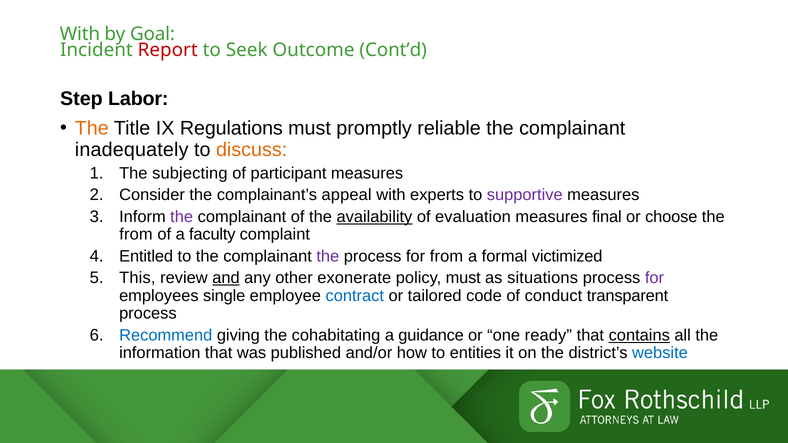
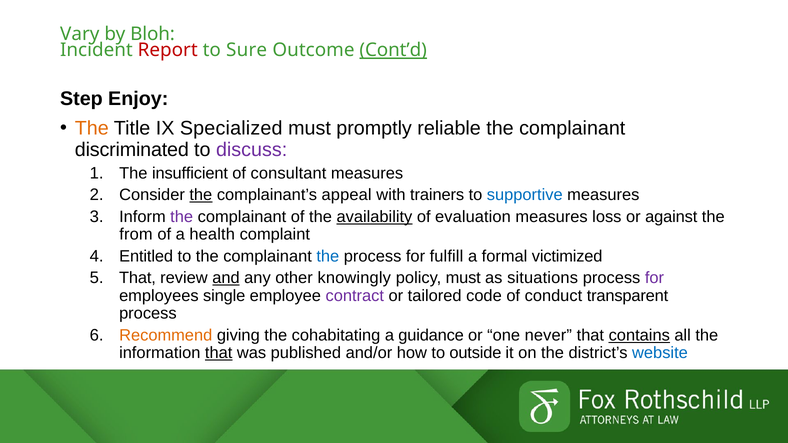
With: With -> Vary (80, 34)
Goal: Goal -> Bloh (153, 34)
Seek: Seek -> Sure (247, 50)
Cont’d underline: none -> present (393, 50)
Labor: Labor -> Enjoy (138, 99)
Regulations: Regulations -> Specialized (231, 128)
inadequately: inadequately -> discriminated (132, 150)
discuss colour: orange -> purple (252, 150)
subjecting: subjecting -> insufficient (190, 173)
participant: participant -> consultant (288, 173)
the underline: none -> present (201, 195)
experts: experts -> trainers (437, 195)
supportive colour: purple -> blue (525, 195)
final: final -> loss (607, 217)
choose: choose -> against (671, 217)
faculty: faculty -> health (212, 235)
the colour: purple -> blue (328, 256)
for from: from -> fulfill (446, 256)
This: This -> That (137, 278)
exonerate: exonerate -> knowingly (354, 278)
contract colour: blue -> purple (355, 296)
Recommend colour: blue -> orange (166, 336)
ready: ready -> never (548, 336)
that underline: none -> present (219, 353)
entities: entities -> outside (475, 353)
